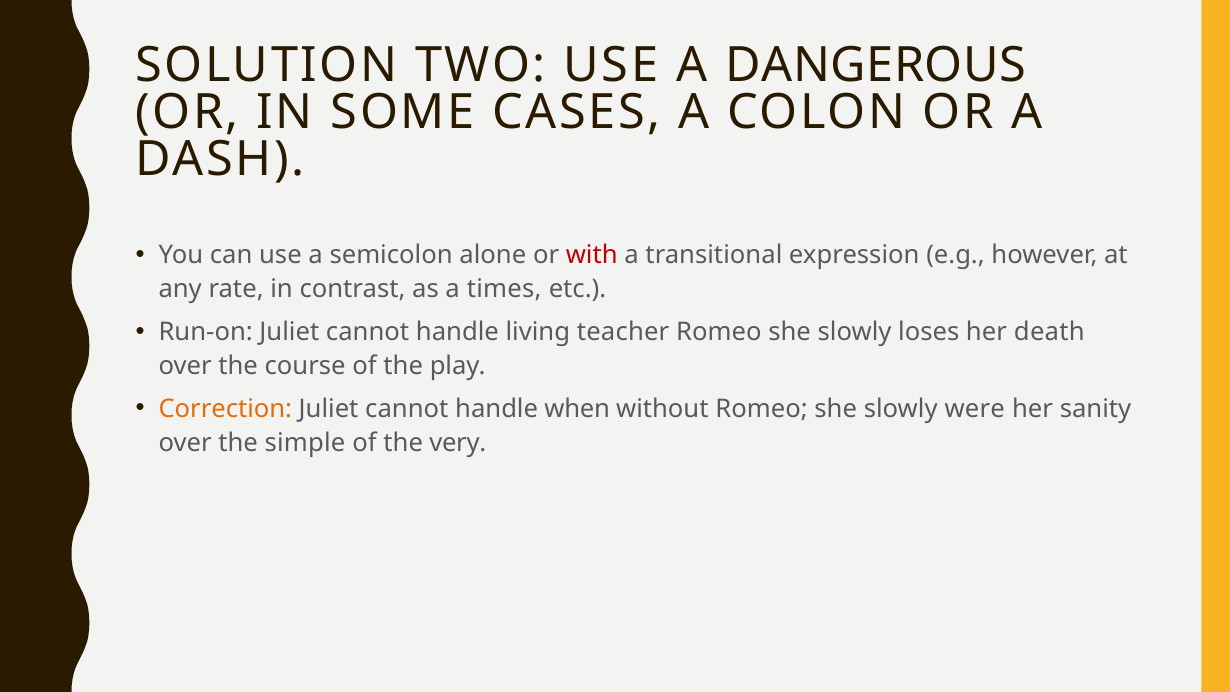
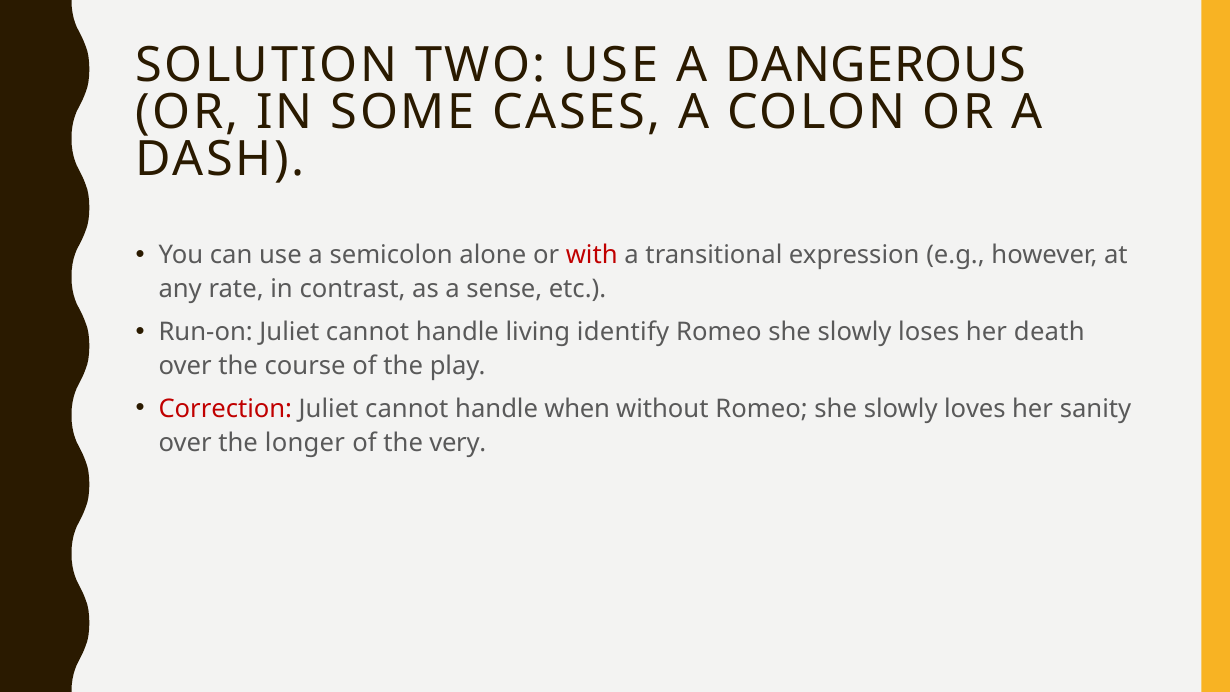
times: times -> sense (504, 289)
teacher: teacher -> identify (623, 332)
Correction colour: orange -> red (225, 409)
were: were -> loves (975, 409)
simple: simple -> longer (305, 442)
